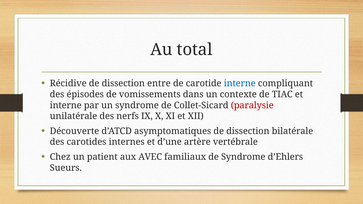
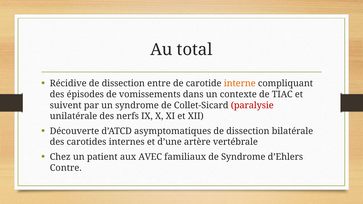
interne colour: blue -> orange (240, 84)
interne: interne -> suivent (66, 105)
Sueurs: Sueurs -> Contre (66, 168)
